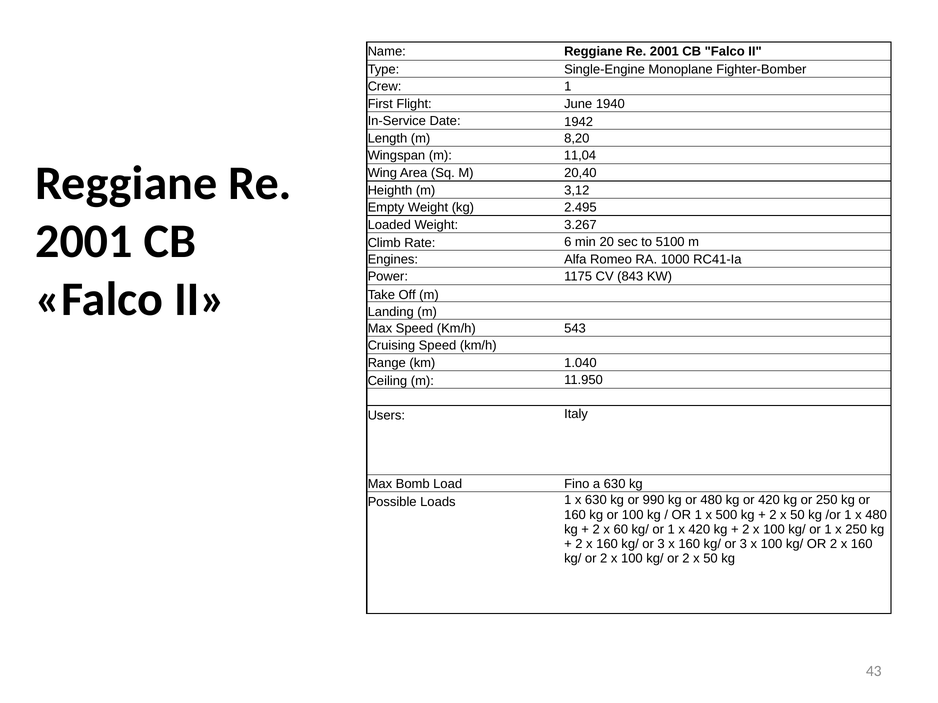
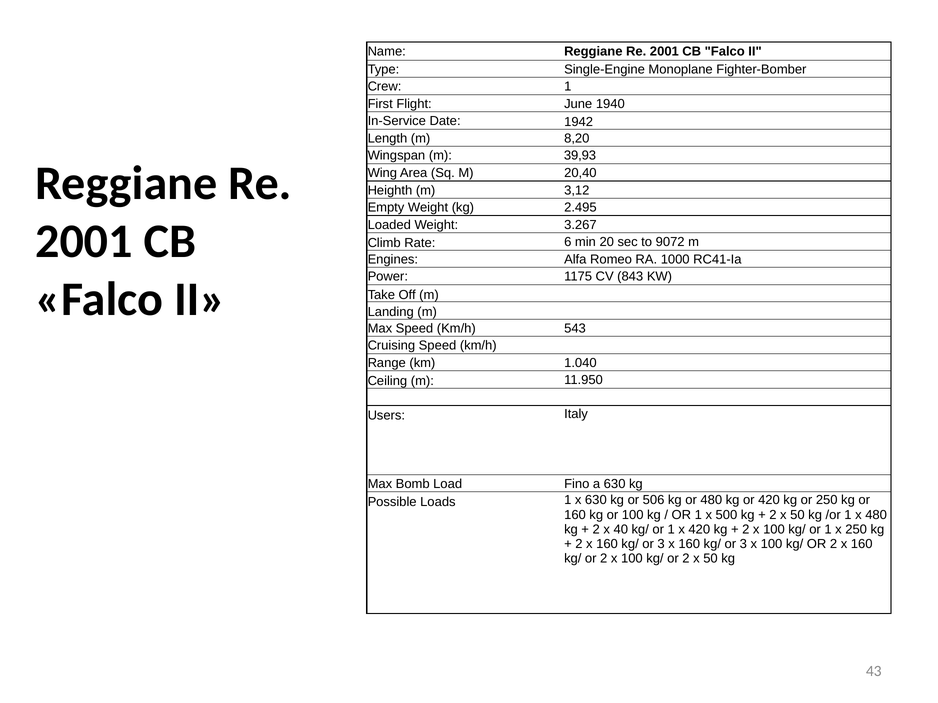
11,04: 11,04 -> 39,93 (580, 156)
5100: 5100 -> 9072 (670, 242)
990: 990 -> 506 (654, 501)
60: 60 -> 40 (621, 530)
